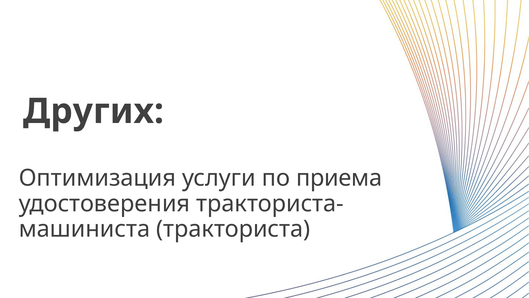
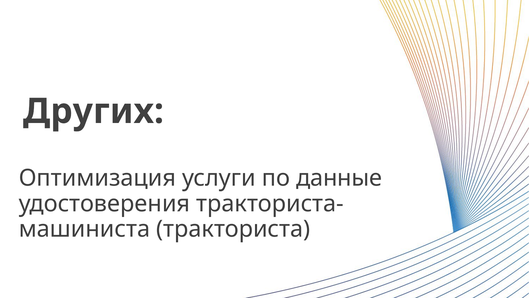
приема: приема -> данные (339, 178)
